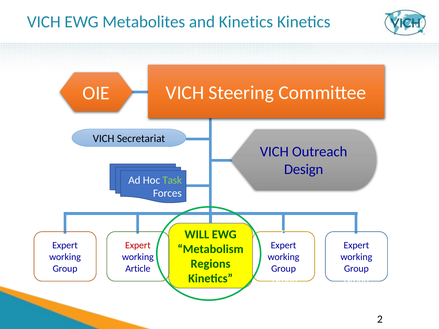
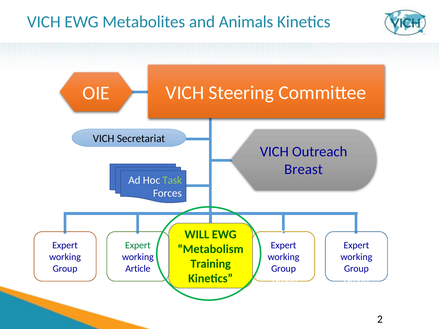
and Kinetics: Kinetics -> Animals (246, 22)
Design: Design -> Breast (304, 170)
Expert colour: red -> green (138, 246)
Regions: Regions -> Training (211, 264)
